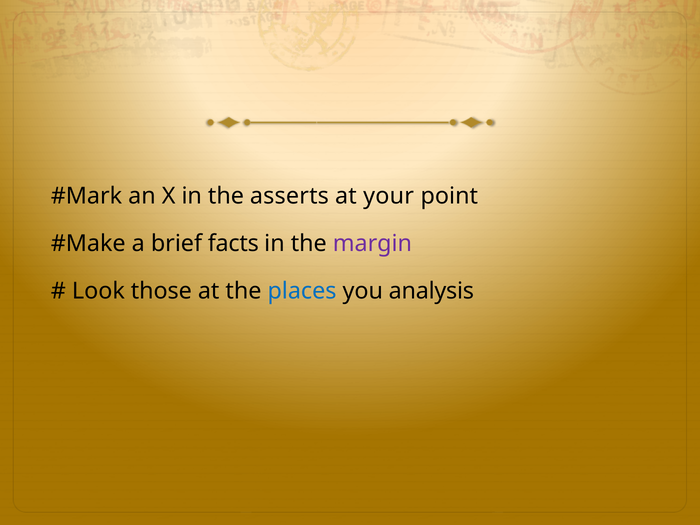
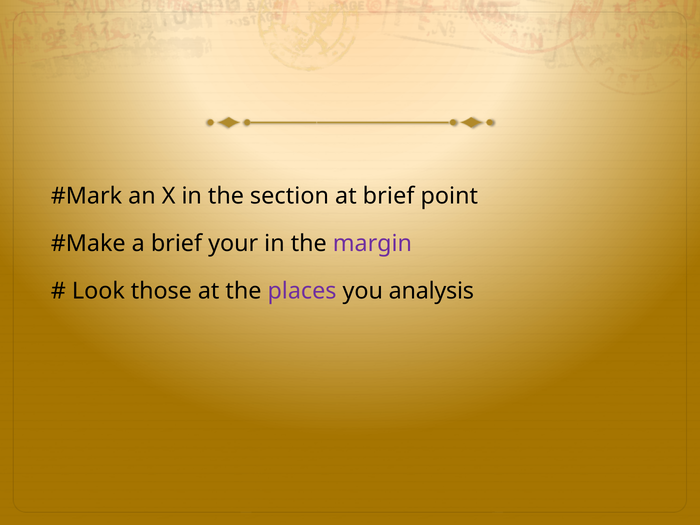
asserts: asserts -> section (289, 196)
at your: your -> brief (389, 196)
facts: facts -> your (233, 243)
places colour: blue -> purple (302, 291)
